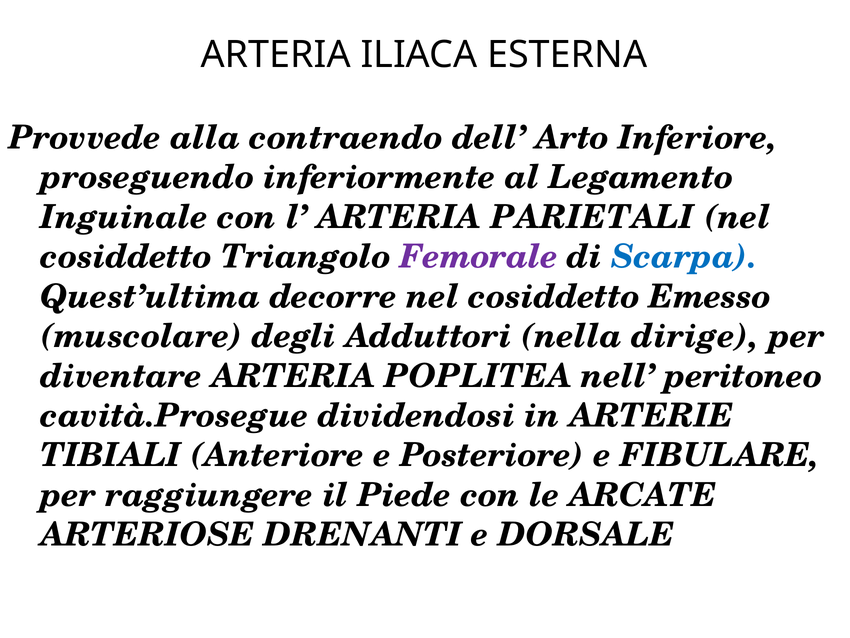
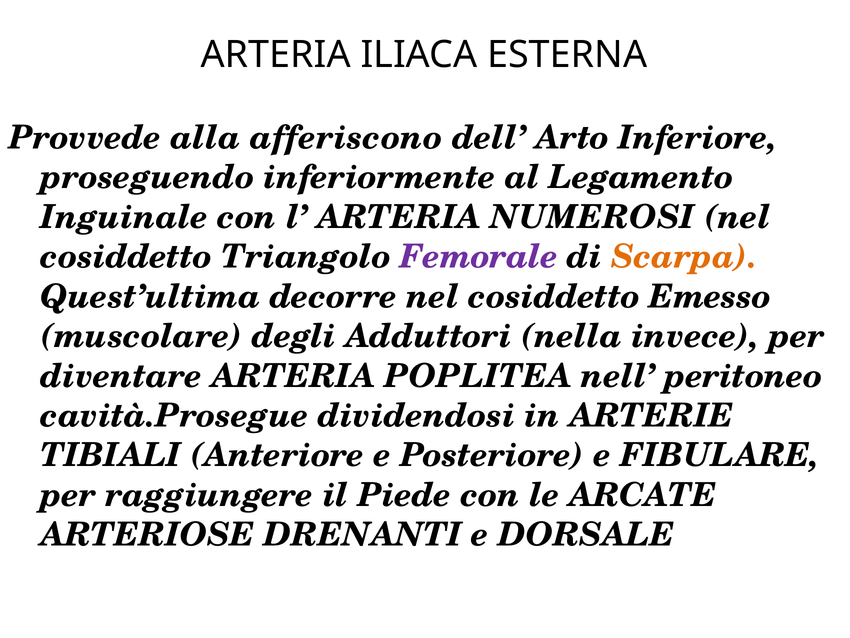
contraendo: contraendo -> afferiscono (346, 138)
PARIETALI: PARIETALI -> NUMEROSI (592, 217)
Scarpa colour: blue -> orange (684, 257)
dirige: dirige -> invece (695, 336)
